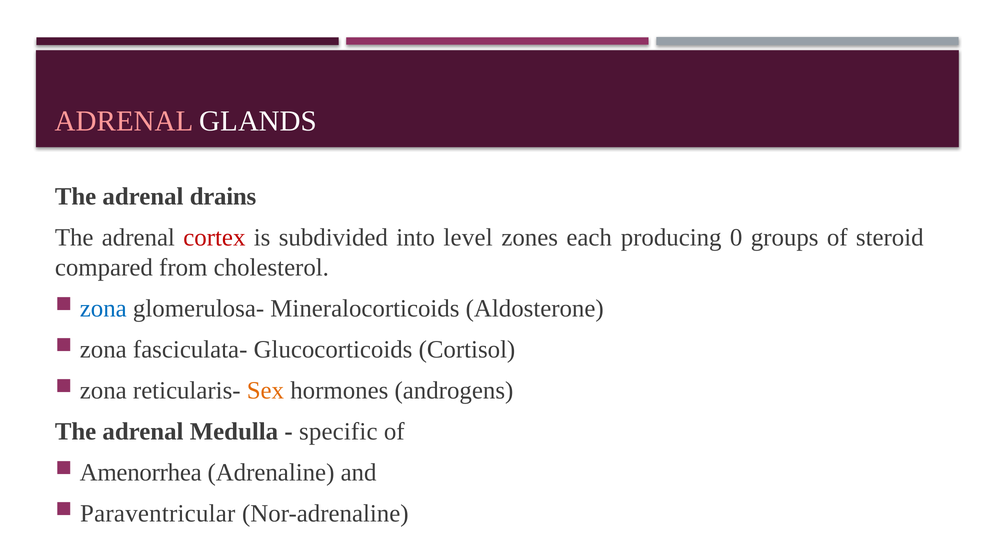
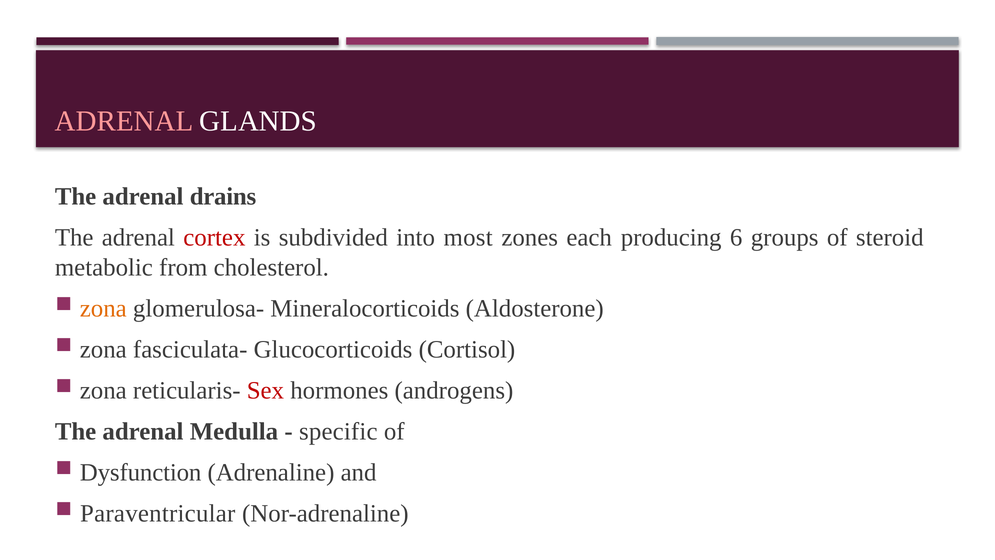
level: level -> most (468, 237)
0: 0 -> 6 (736, 237)
compared: compared -> metabolic (104, 267)
zona colour: blue -> orange (103, 308)
Sex colour: orange -> red (265, 390)
Amenorrhea: Amenorrhea -> Dysfunction (141, 472)
